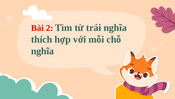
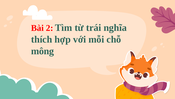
nghĩa: nghĩa -> mông (42, 51)
